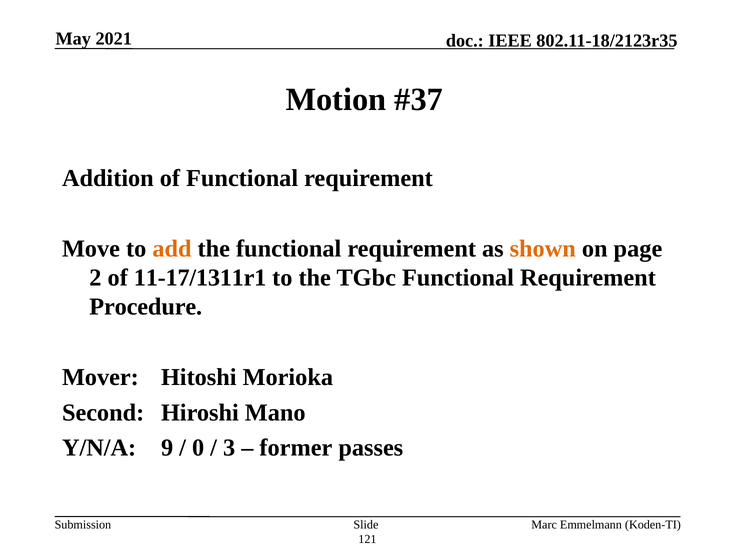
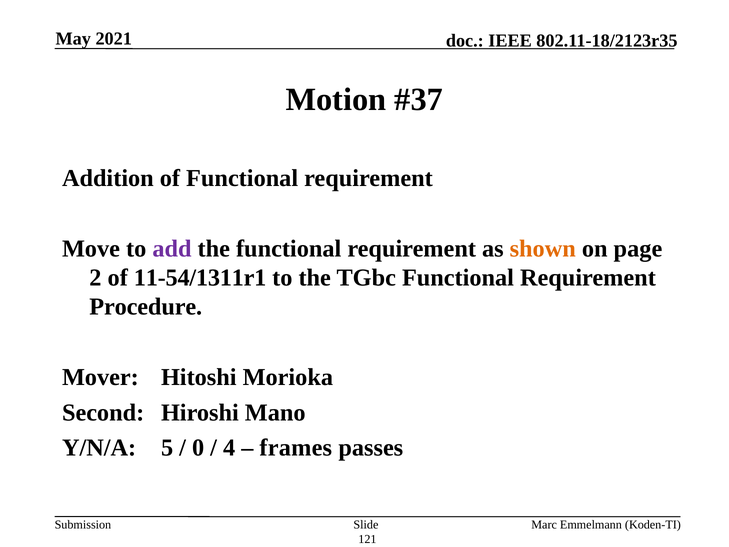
add colour: orange -> purple (172, 248)
11-17/1311r1: 11-17/1311r1 -> 11-54/1311r1 (200, 278)
9: 9 -> 5 (167, 448)
3: 3 -> 4 (229, 448)
former: former -> frames (296, 448)
